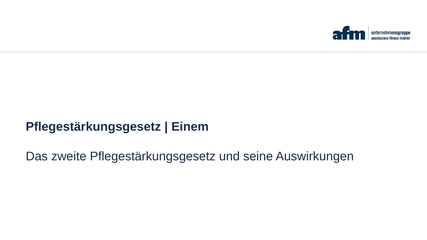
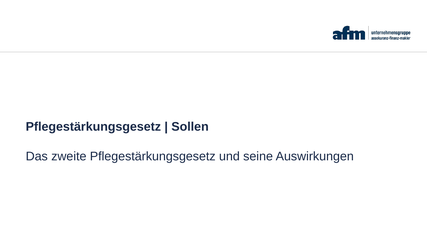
Einem: Einem -> Sollen (190, 127)
